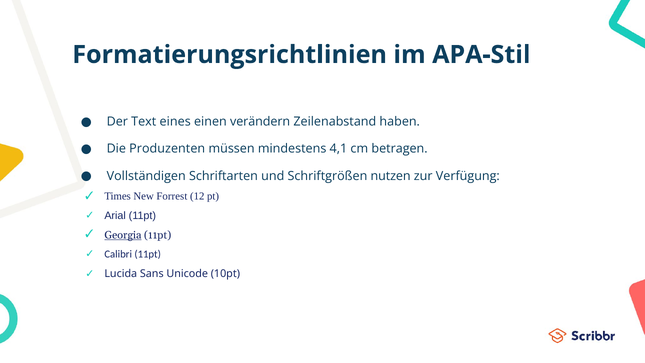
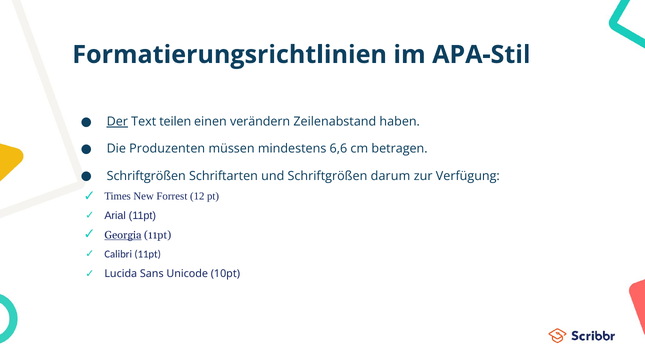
Der underline: none -> present (117, 122)
eines: eines -> teilen (175, 122)
4,1: 4,1 -> 6,6 (338, 149)
Vollständigen: Vollständigen -> Schriftgrößen (146, 176)
nutzen: nutzen -> darum (391, 176)
